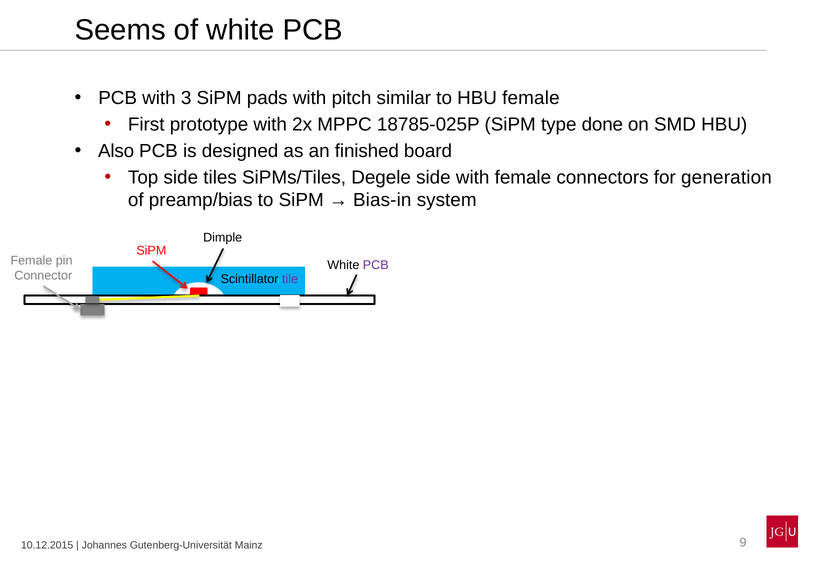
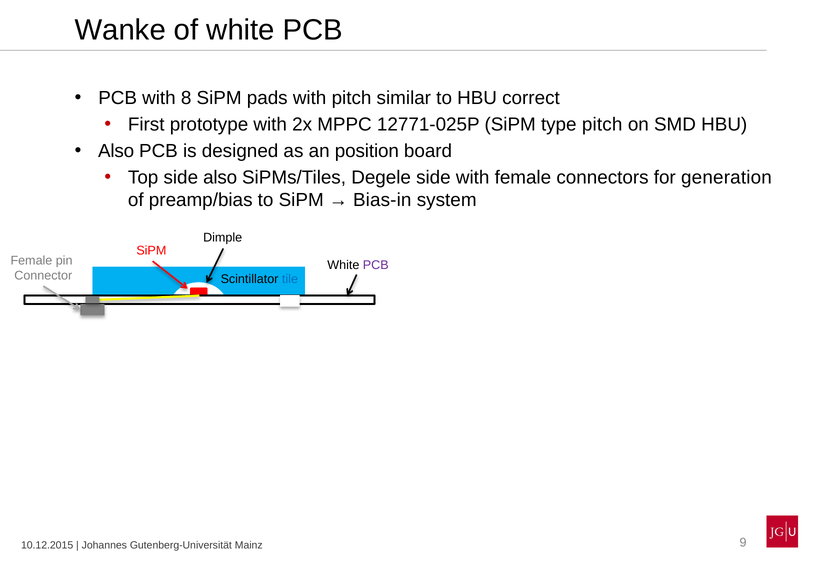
Seems: Seems -> Wanke (120, 30)
3: 3 -> 8 (186, 98)
HBU female: female -> correct (531, 98)
18785-025P: 18785-025P -> 12771-025P (428, 125)
type done: done -> pitch (602, 125)
finished: finished -> position (367, 151)
side tiles: tiles -> also (220, 177)
tile colour: purple -> blue (290, 279)
